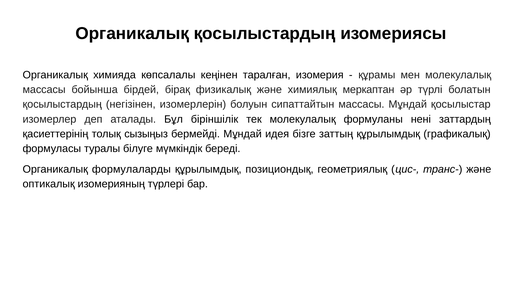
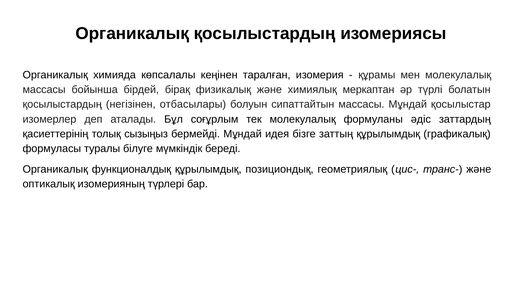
изомерлерін: изомерлерін -> отбасылары (193, 105)
біріншілік: біріншілік -> соғұрлым (215, 119)
нені: нені -> әдіс (421, 119)
формулаларды: формулаларды -> функционалдық (131, 169)
